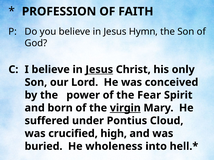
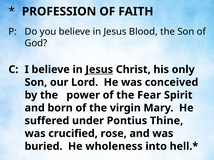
Hymn: Hymn -> Blood (143, 32)
virgin underline: present -> none (125, 108)
Cloud: Cloud -> Thine (167, 121)
high: high -> rose (114, 134)
